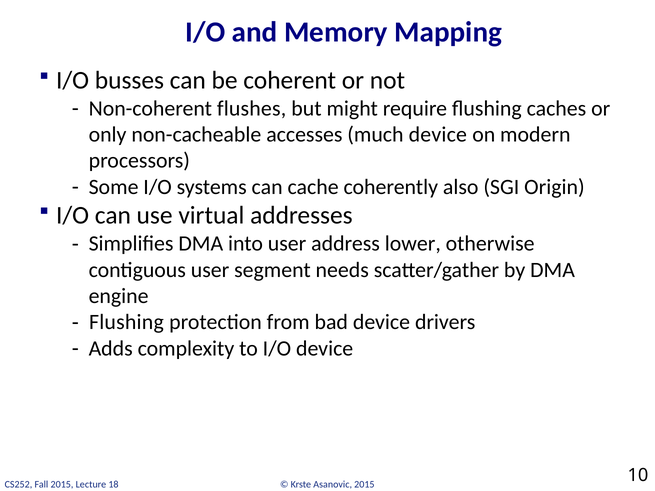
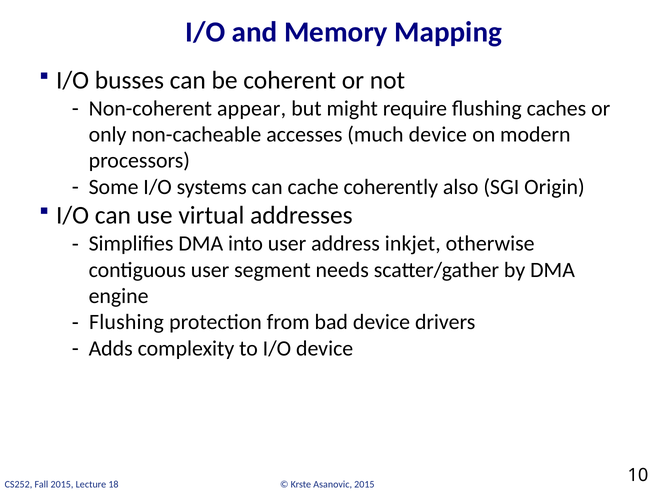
flushes: flushes -> appear (252, 108)
lower: lower -> inkjet (413, 244)
